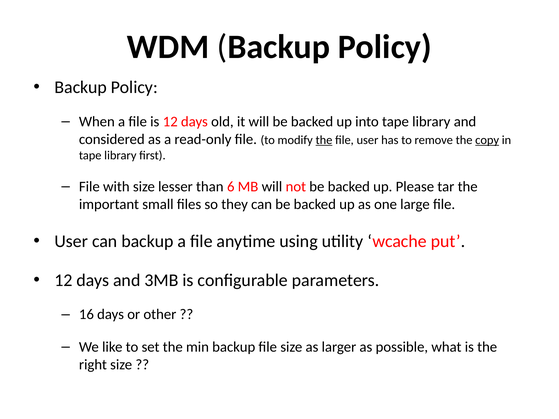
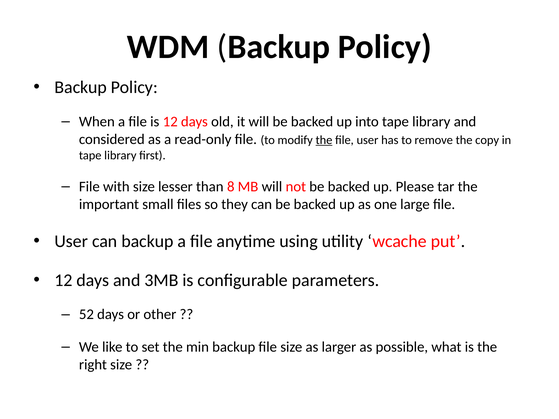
copy underline: present -> none (487, 140)
6: 6 -> 8 (231, 187)
16: 16 -> 52 (86, 315)
